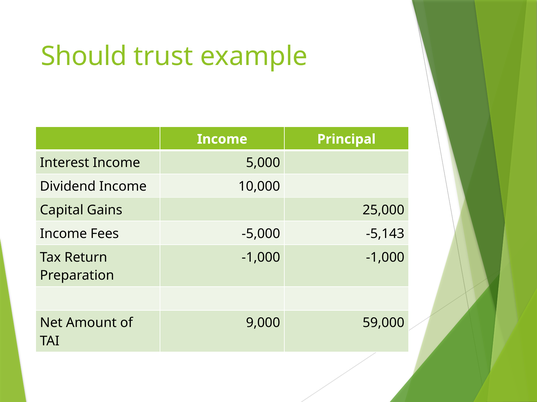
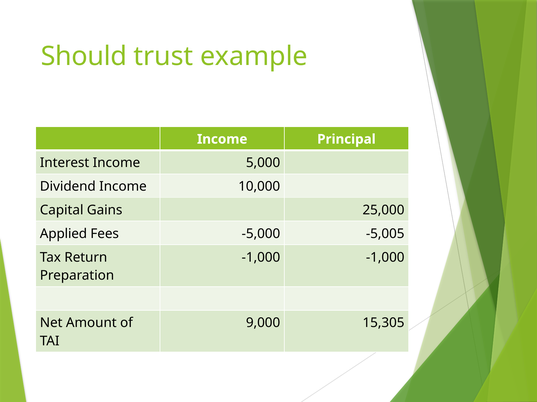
Income: Income -> Applied (63, 234)
-5,143: -5,143 -> -5,005 (385, 234)
59,000: 59,000 -> 15,305 (383, 323)
